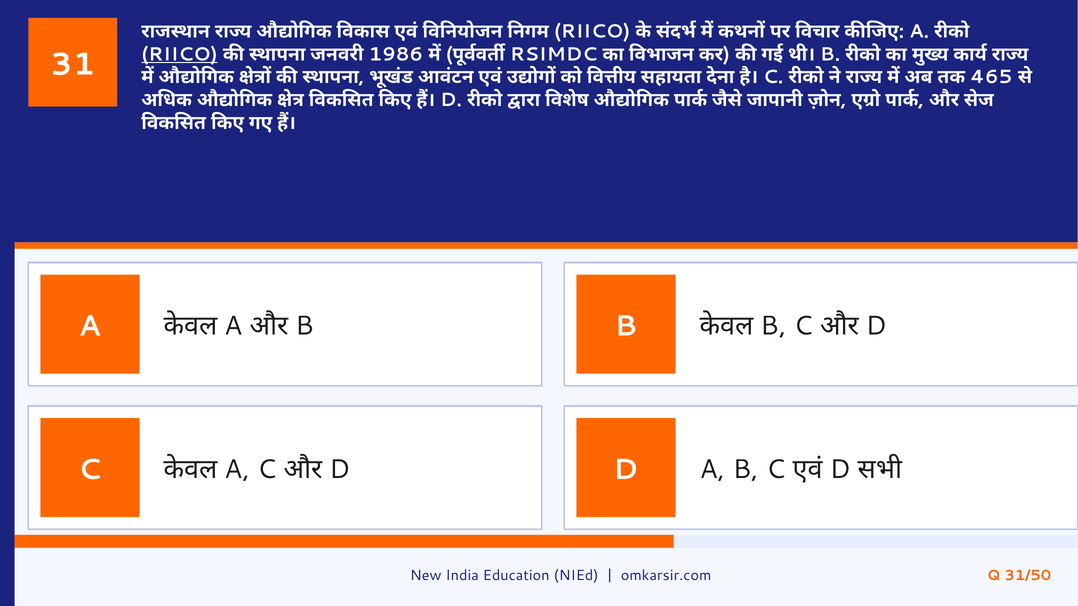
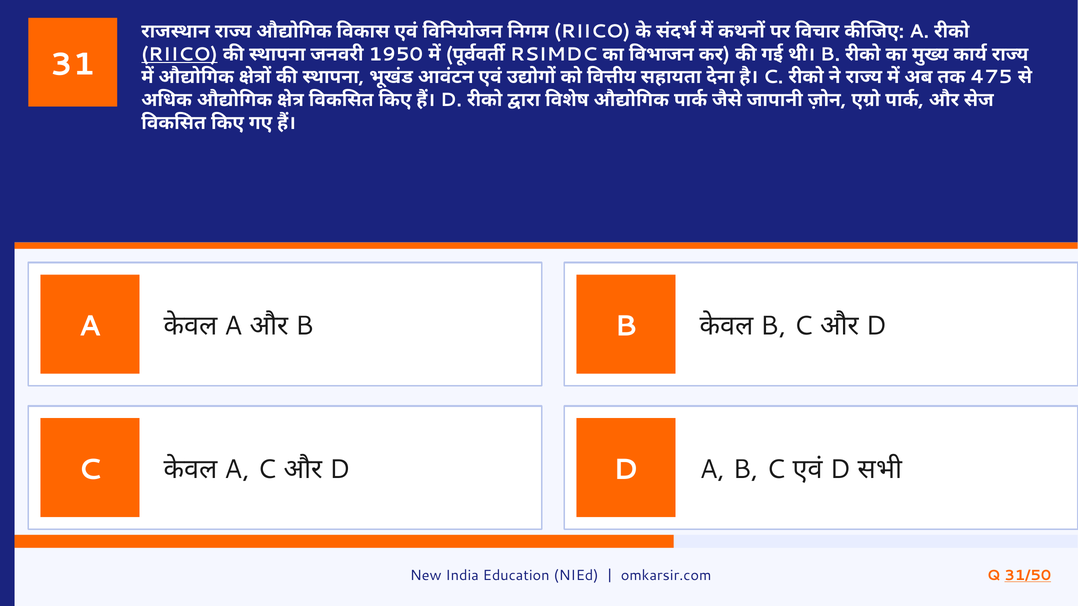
1986: 1986 -> 1950 (396, 54)
465: 465 -> 475 (991, 77)
31/50 underline: none -> present (1028, 576)
